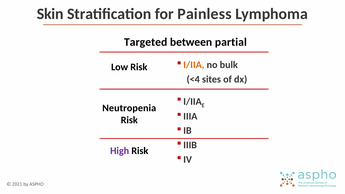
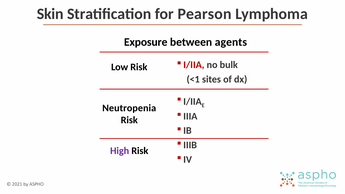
Painless: Painless -> Pearson (205, 14)
Targeted: Targeted -> Exposure (146, 42)
partial: partial -> agents (231, 42)
I/IIA colour: orange -> red (194, 65)
<4: <4 -> <1 (193, 79)
